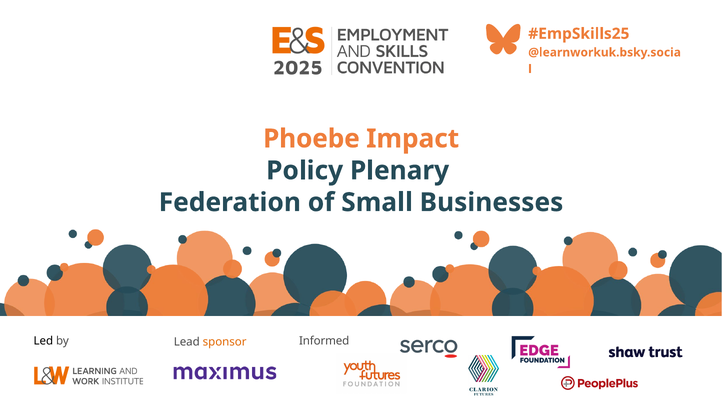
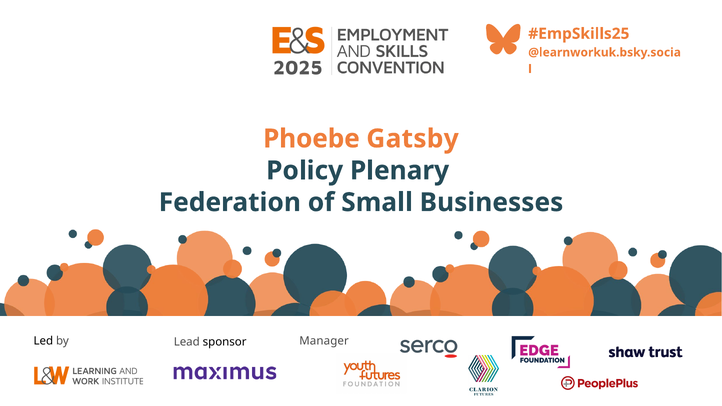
Impact: Impact -> Gatsby (413, 139)
Informed: Informed -> Manager (324, 341)
sponsor colour: orange -> black (225, 342)
